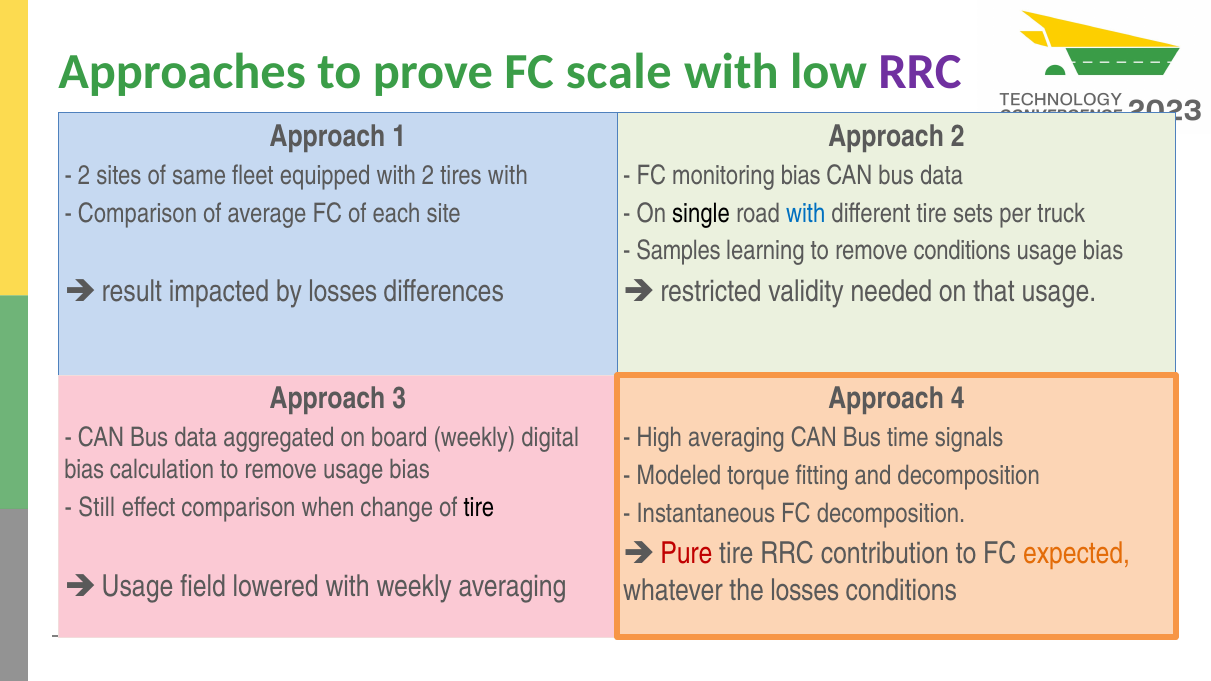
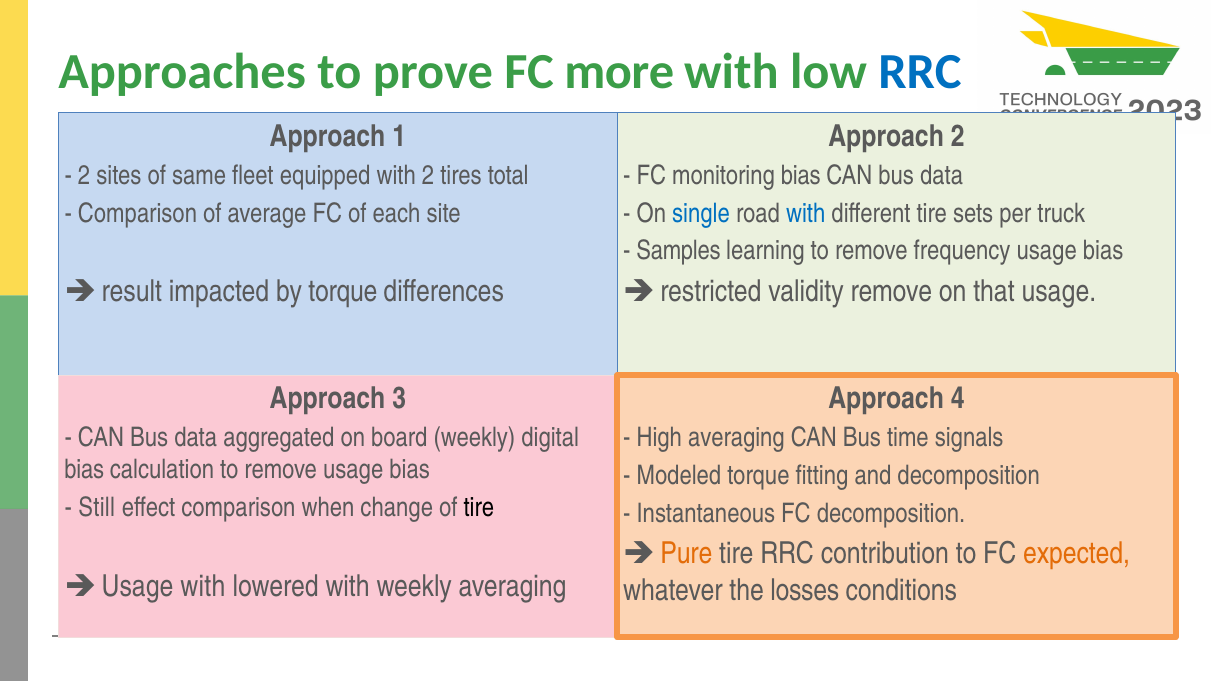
scale: scale -> more (619, 72)
RRC colour: purple -> blue (920, 72)
tires with: with -> total (508, 176)
single colour: black -> blue (701, 213)
remove conditions: conditions -> frequency (962, 251)
by losses: losses -> torque (343, 292)
validity needed: needed -> remove (891, 292)
Pure colour: red -> orange (686, 554)
Usage field: field -> with (203, 586)
